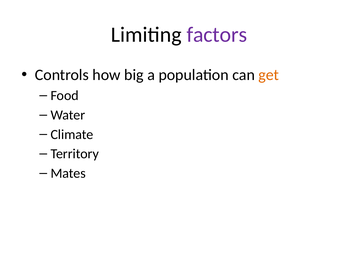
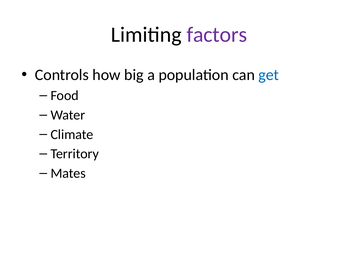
get colour: orange -> blue (269, 75)
